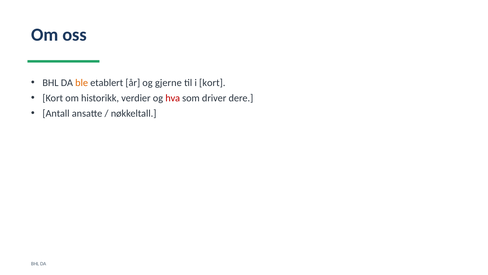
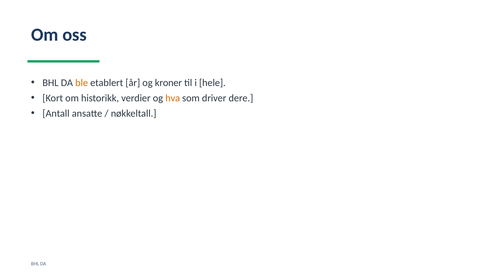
gjerne: gjerne -> kroner (168, 83)
i kort: kort -> hele (212, 83)
hva colour: red -> orange (173, 98)
